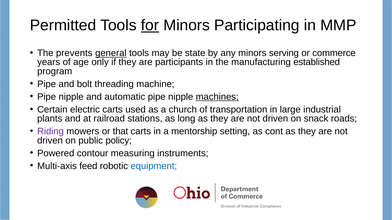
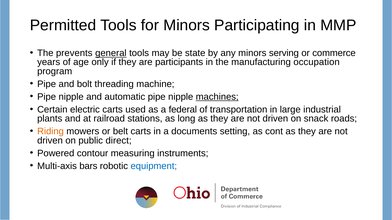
for underline: present -> none (150, 25)
established: established -> occupation (317, 62)
church: church -> federal (183, 110)
Riding colour: purple -> orange (51, 132)
that: that -> belt (120, 132)
mentorship: mentorship -> documents (194, 132)
policy: policy -> direct (119, 141)
feed: feed -> bars (88, 166)
